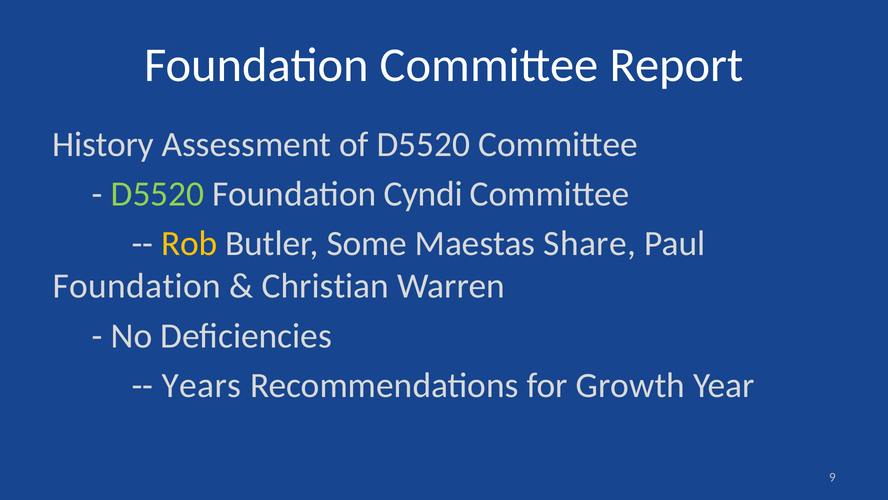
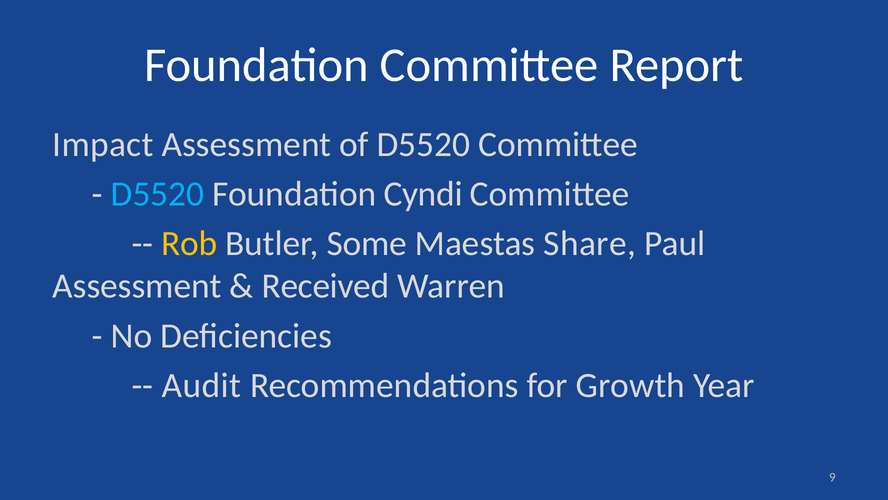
History: History -> Impact (103, 144)
D5520 colour: light green -> light blue (158, 194)
Foundation: Foundation -> Assessment (137, 286)
Christian: Christian -> Received (326, 286)
Years: Years -> Audit (202, 385)
